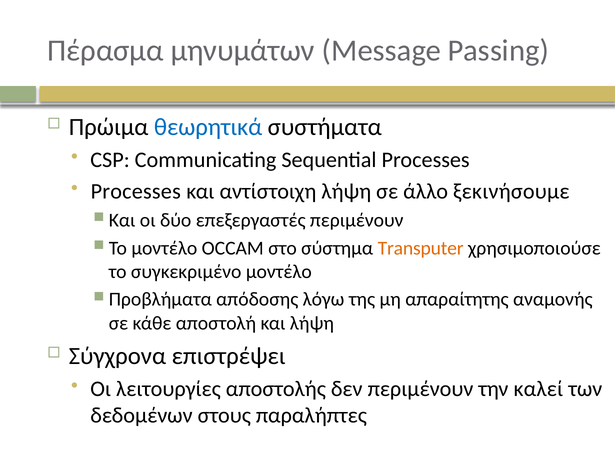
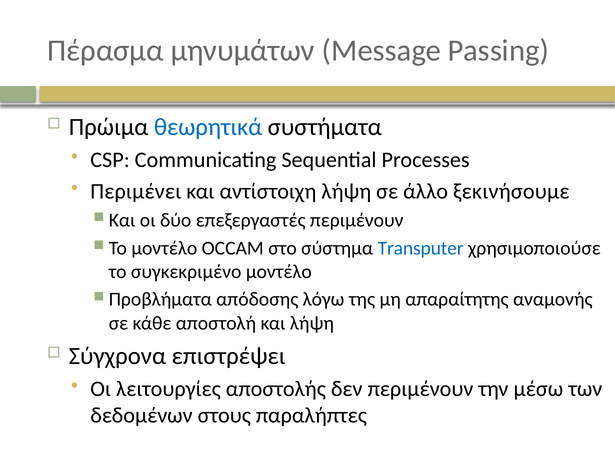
Processes: Processes -> Περιμένει (136, 191)
Transputer colour: orange -> blue (421, 248)
καλεί: καλεί -> μέσω (538, 389)
